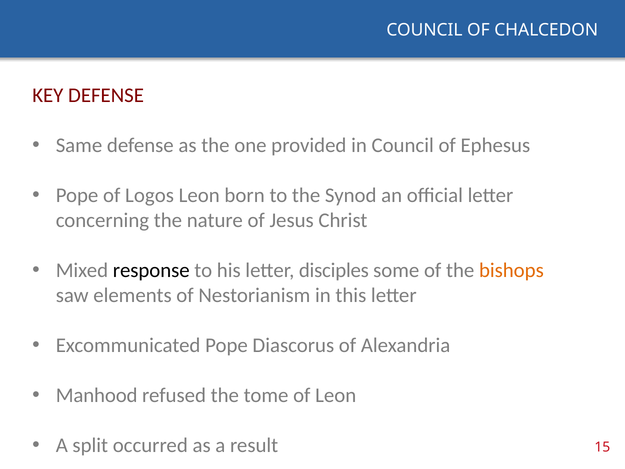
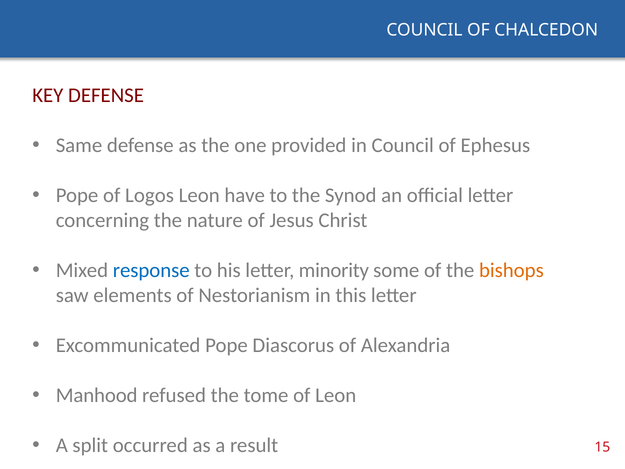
born: born -> have (245, 195)
response colour: black -> blue (151, 270)
disciples: disciples -> minority (334, 270)
